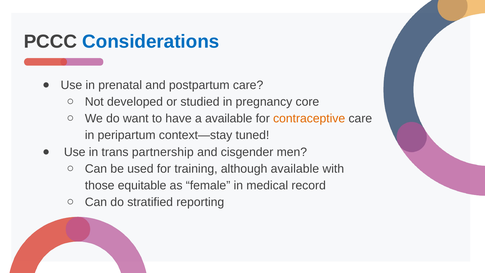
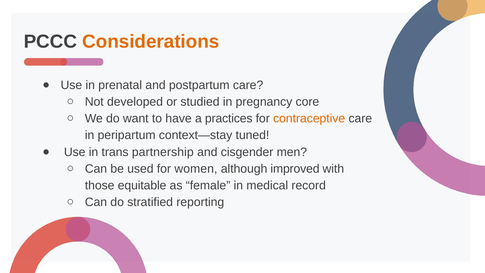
Considerations colour: blue -> orange (151, 42)
a available: available -> practices (229, 118)
training: training -> women (196, 169)
although available: available -> improved (295, 169)
